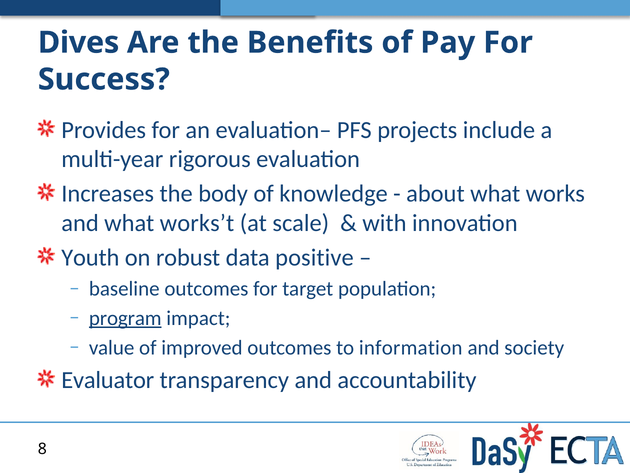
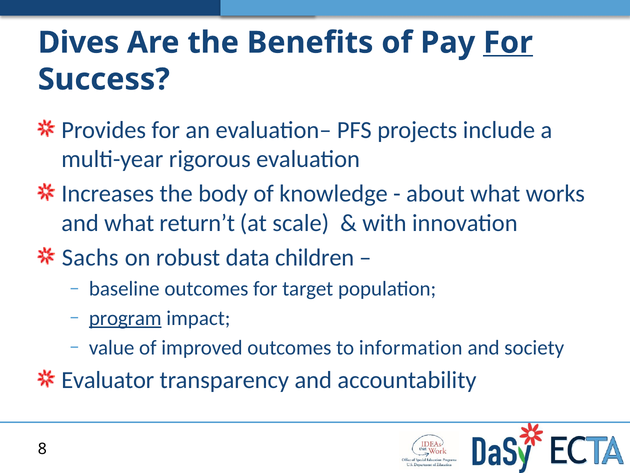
For underline: none -> present (508, 43)
works’t: works’t -> return’t (197, 223)
Youth: Youth -> Sachs (90, 257)
positive: positive -> children (315, 257)
